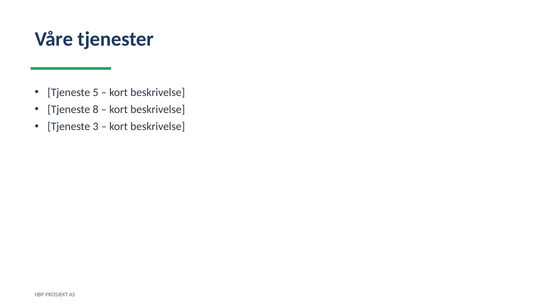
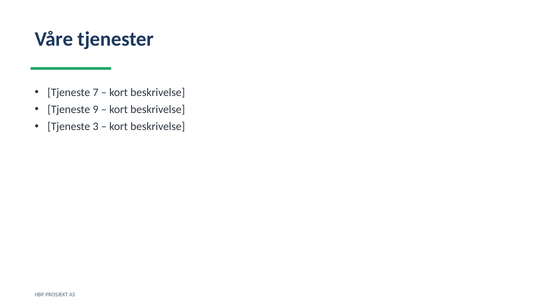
5: 5 -> 7 (96, 92)
8: 8 -> 9 (96, 109)
